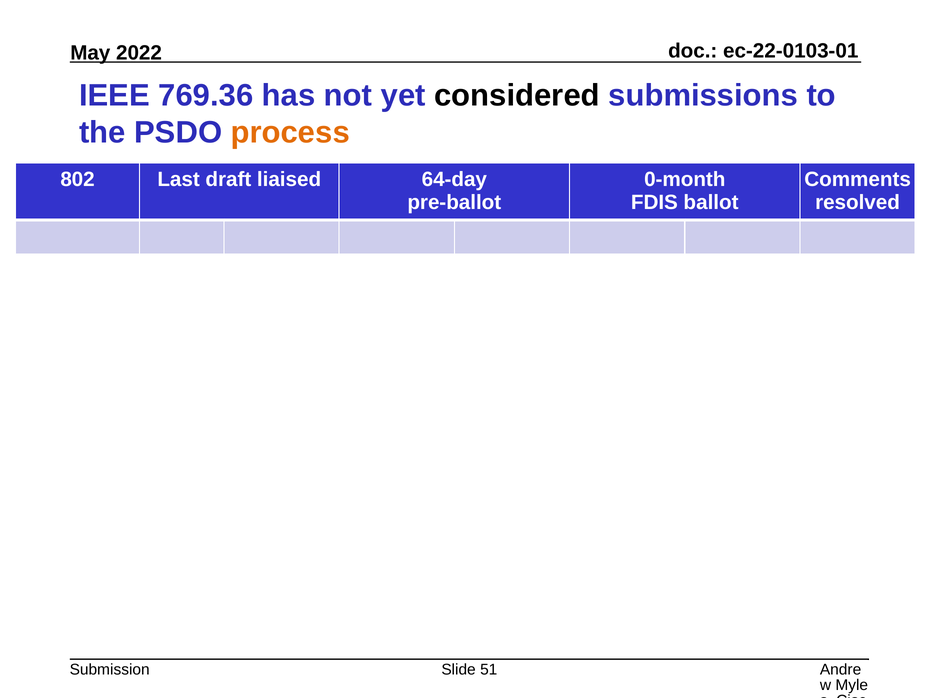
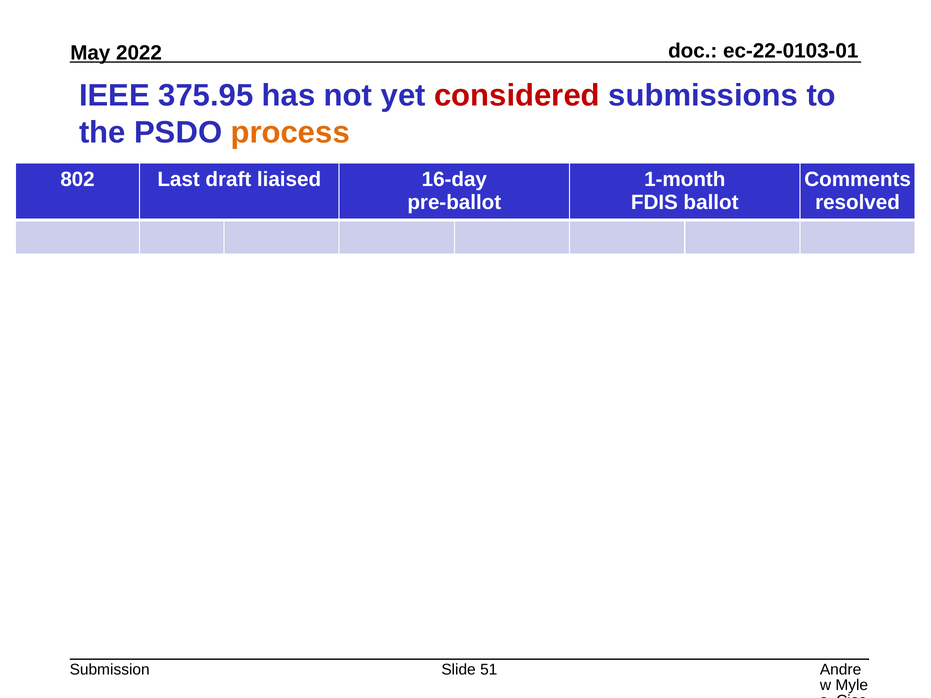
769.36: 769.36 -> 375.95 (206, 95)
considered colour: black -> red (517, 95)
64-day: 64-day -> 16-day (454, 179)
0-month: 0-month -> 1-month (685, 179)
